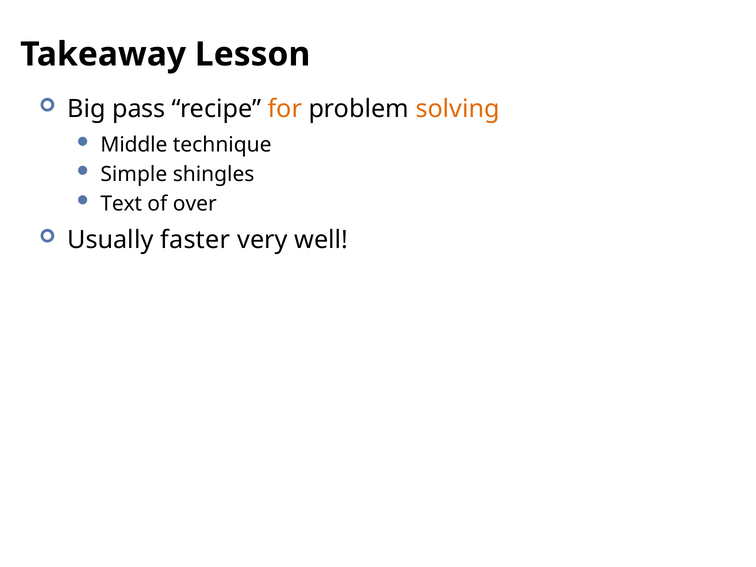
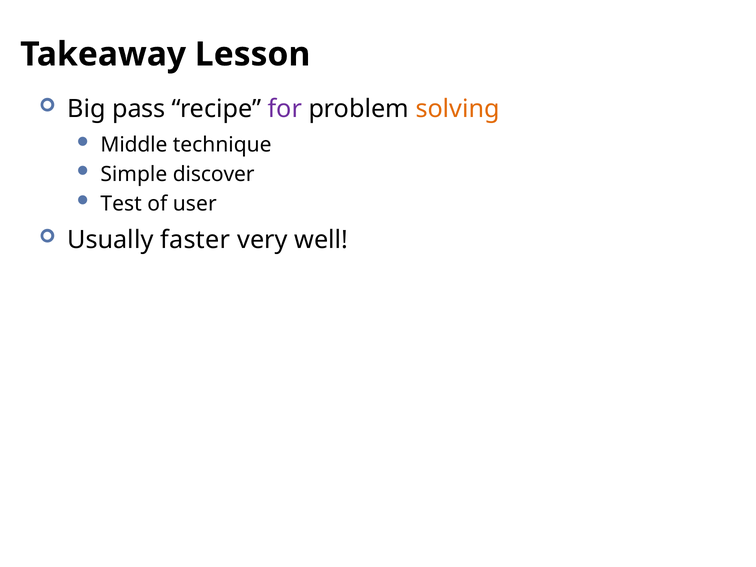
for colour: orange -> purple (285, 109)
shingles: shingles -> discover (214, 174)
Text: Text -> Test (121, 204)
over: over -> user (195, 204)
